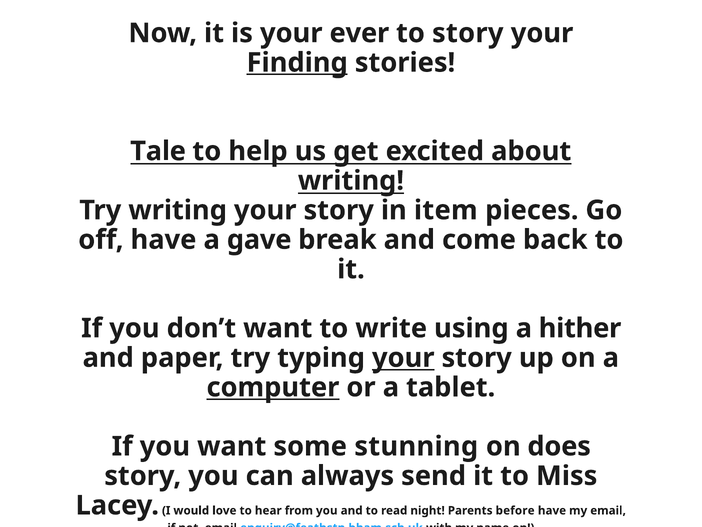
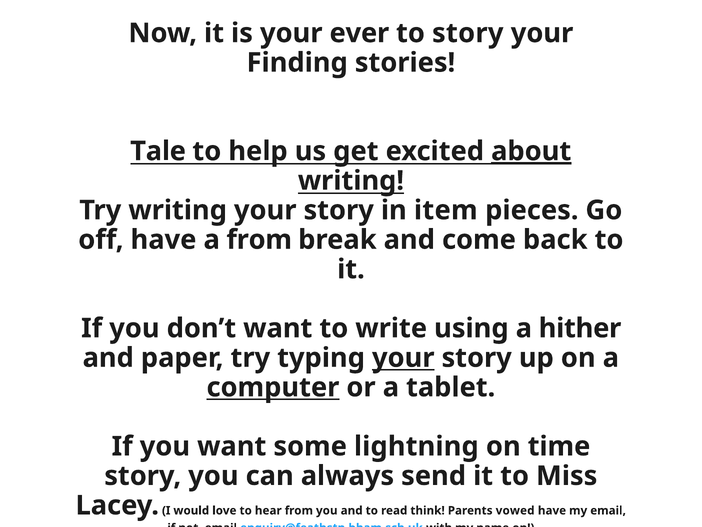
Finding underline: present -> none (297, 63)
about underline: none -> present (531, 151)
a gave: gave -> from (259, 240)
stunning: stunning -> lightning (416, 446)
does: does -> time (559, 446)
night: night -> think (428, 510)
before: before -> vowed (515, 510)
